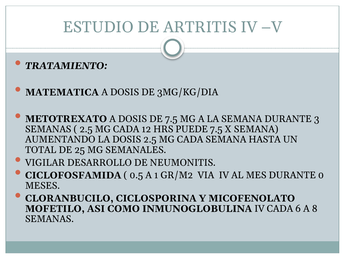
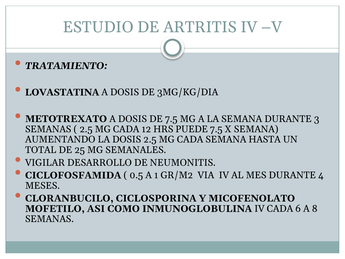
MATEMATICA: MATEMATICA -> LOVASTATINA (62, 92)
0: 0 -> 4 (321, 175)
